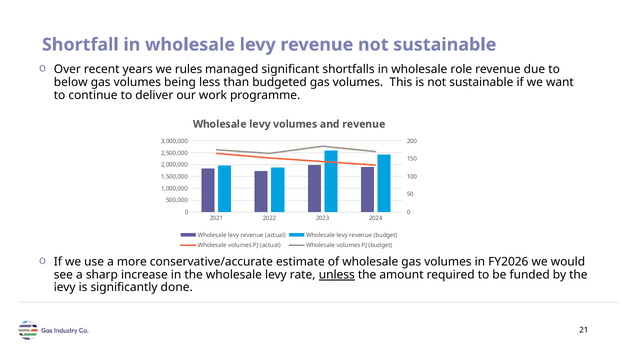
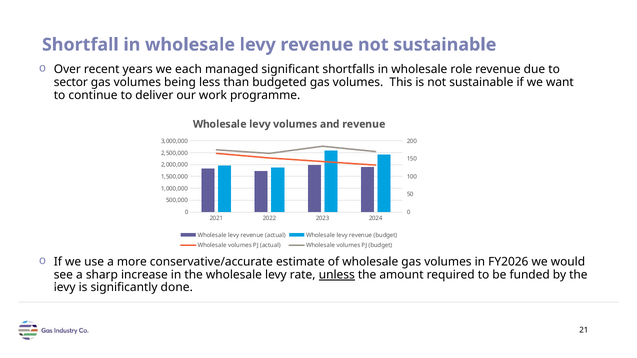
rules: rules -> each (189, 69)
below: below -> sector (71, 82)
